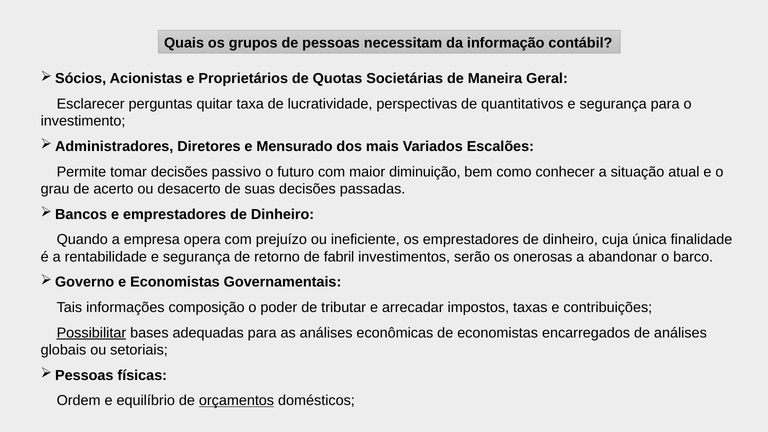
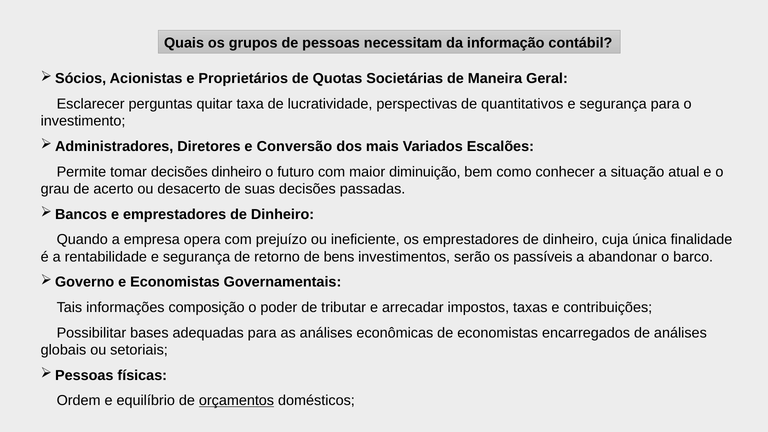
Mensurado: Mensurado -> Conversão (294, 146)
decisões passivo: passivo -> dinheiro (237, 172)
fabril: fabril -> bens (339, 257)
onerosas: onerosas -> passíveis (543, 257)
Possibilitar underline: present -> none (91, 333)
